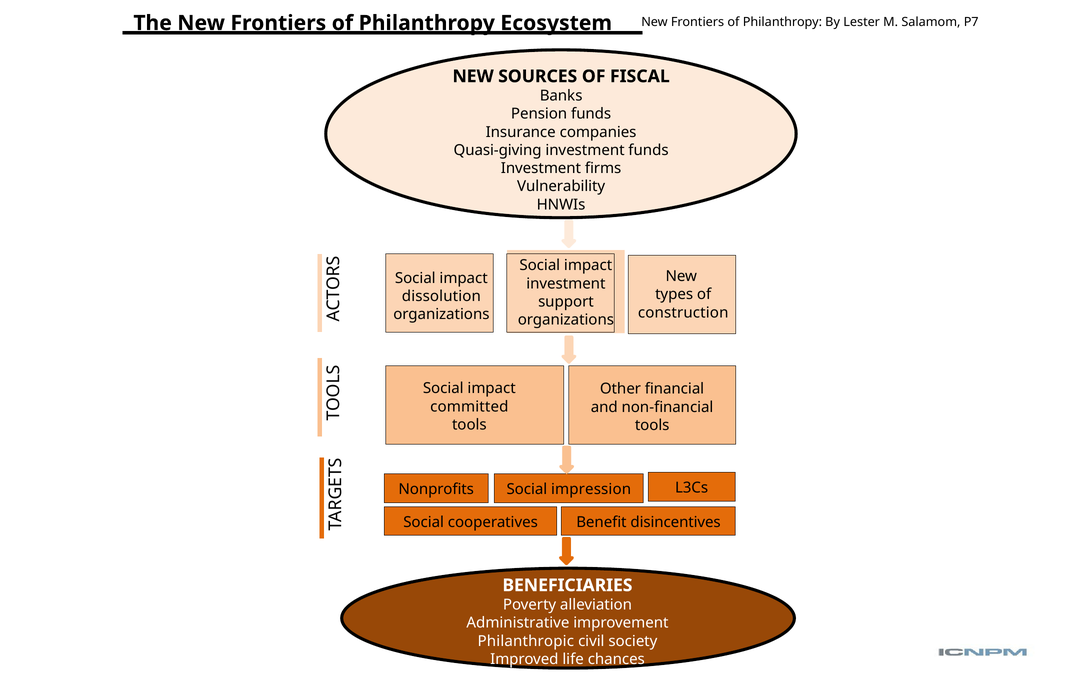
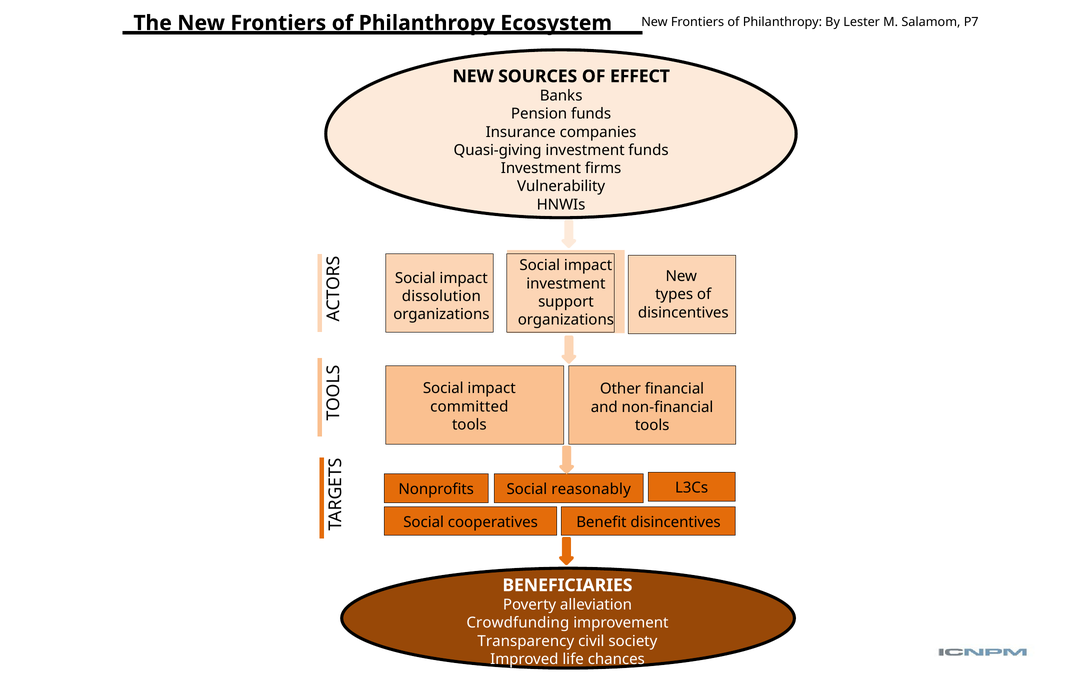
FISCAL: FISCAL -> EFFECT (640, 76)
construction: construction -> disincentives (683, 312)
impression: impression -> reasonably (591, 489)
Administrative: Administrative -> Crowdfunding (518, 623)
Philanthropic: Philanthropic -> Transparency (526, 641)
